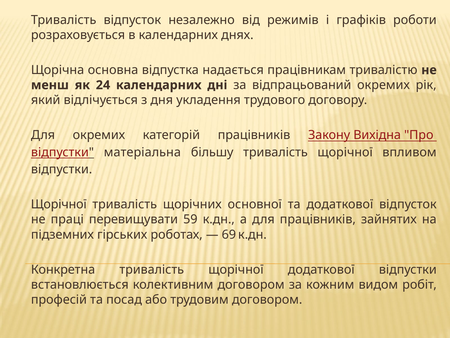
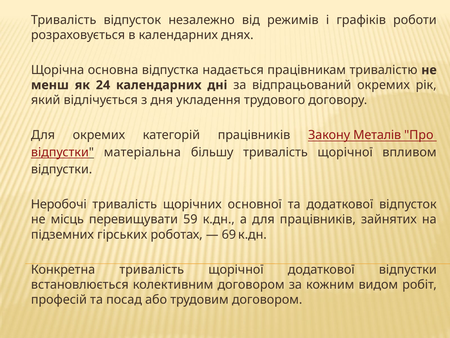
Вихідна: Вихідна -> Металів (377, 135)
Щорічної: Щорічної -> Неробочі (59, 204)
праці: праці -> місць (67, 219)
